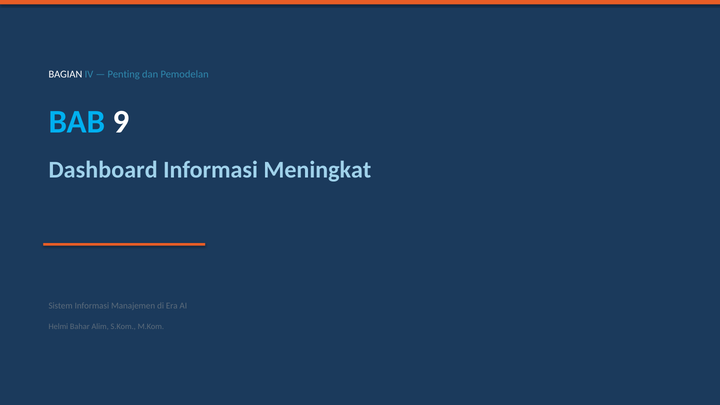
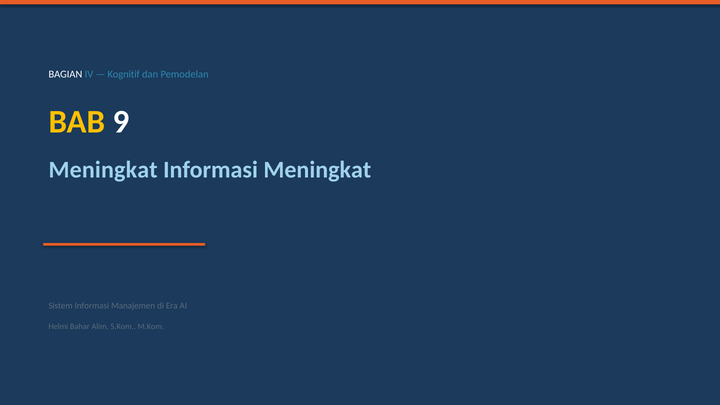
Penting: Penting -> Kognitif (124, 75)
BAB colour: light blue -> yellow (77, 122)
Dashboard: Dashboard -> Meningkat (103, 170)
